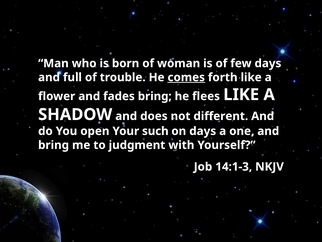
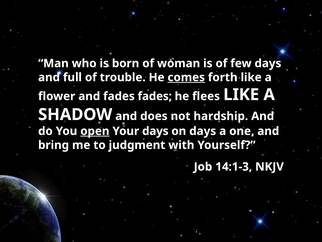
fades bring: bring -> fades (155, 96)
different: different -> hardship (221, 116)
open underline: none -> present (95, 131)
Your such: such -> days (155, 131)
